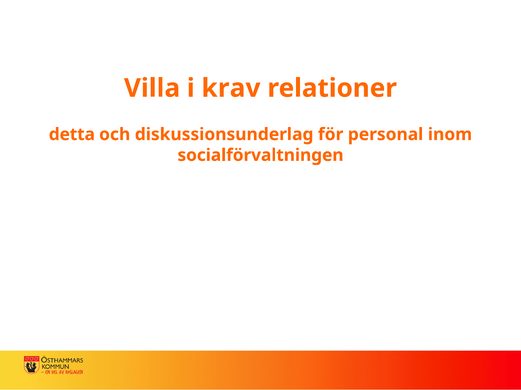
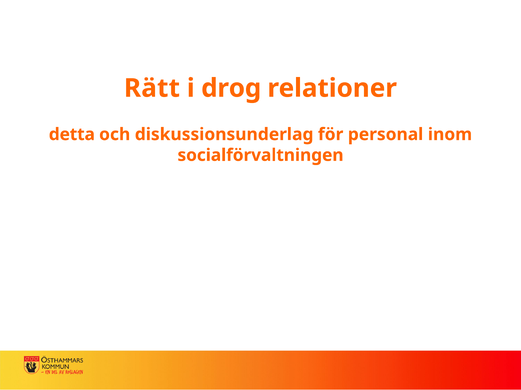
Villa: Villa -> Rätt (152, 88)
krav: krav -> drog (231, 88)
